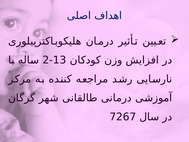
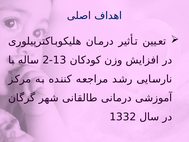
7267: 7267 -> 1332 (123, 117)
